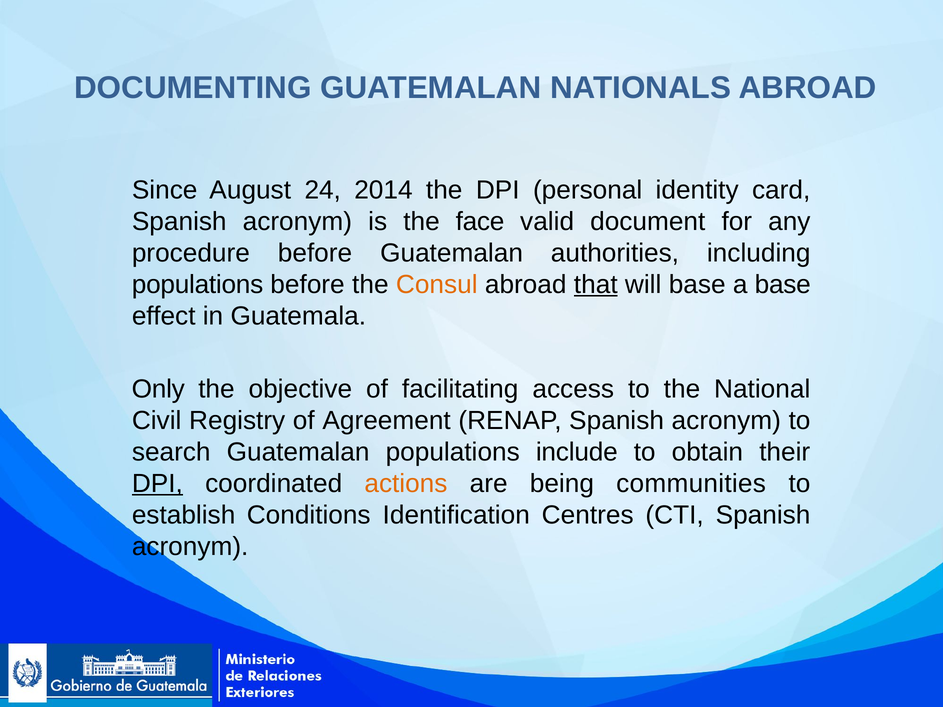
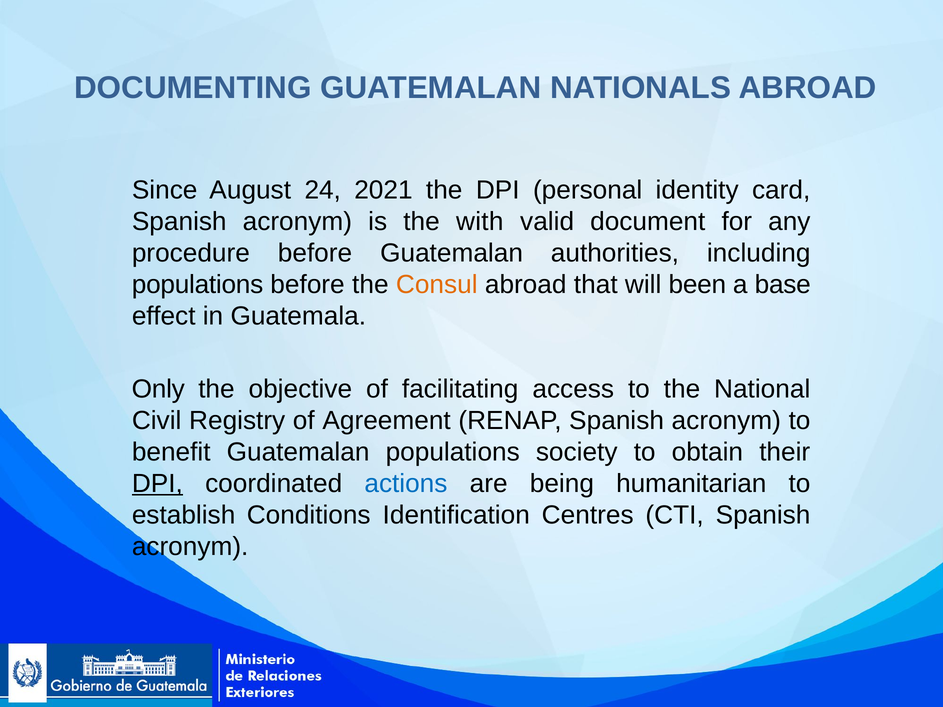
2014: 2014 -> 2021 (383, 190)
face: face -> with (480, 222)
that underline: present -> none (596, 285)
will base: base -> been (697, 285)
search: search -> benefit (171, 452)
include: include -> society (577, 452)
actions colour: orange -> blue (406, 484)
communities: communities -> humanitarian (691, 484)
